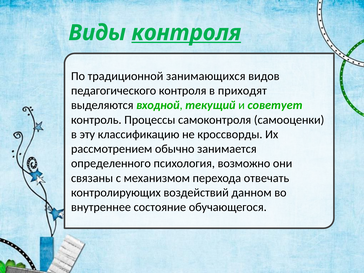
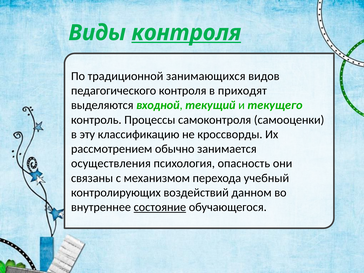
советует: советует -> текущего (275, 105)
определенного: определенного -> осуществления (111, 163)
возможно: возможно -> опасность (244, 163)
отвечать: отвечать -> учебный (266, 178)
состояние underline: none -> present (160, 207)
